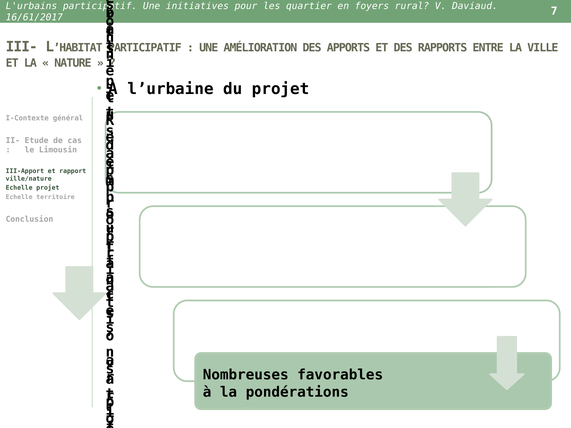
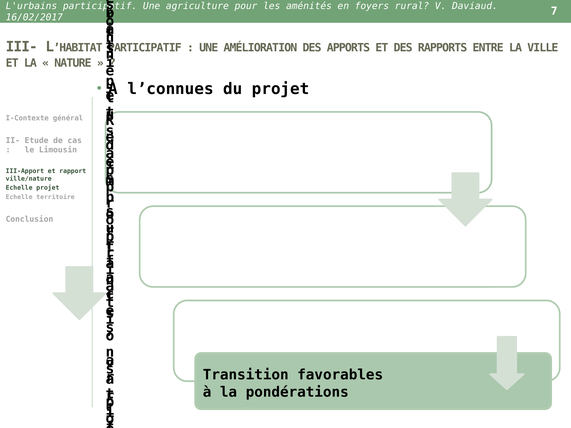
initiatives: initiatives -> agriculture (197, 6)
quartier: quartier -> aménités (309, 6)
16/61/2017: 16/61/2017 -> 16/02/2017 (34, 17)
l’urbaine: l’urbaine -> l’connues (171, 89)
Nombreuses: Nombreuses -> Transition (246, 375)
